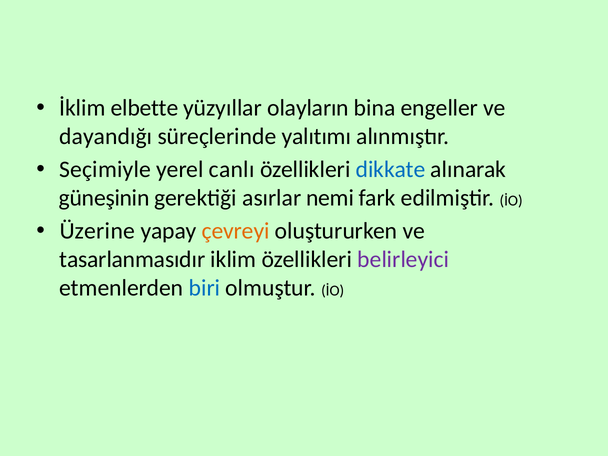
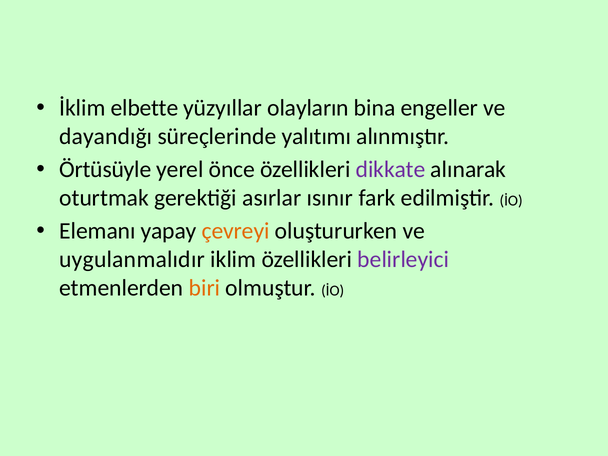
Seçimiyle: Seçimiyle -> Örtüsüyle (105, 170)
canlı: canlı -> önce (232, 170)
dikkate colour: blue -> purple (391, 170)
güneşinin: güneşinin -> oturtmak (104, 198)
nemi: nemi -> ısınır (330, 198)
Üzerine: Üzerine -> Elemanı (97, 231)
tasarlanmasıdır: tasarlanmasıdır -> uygulanmalıdır (132, 259)
biri colour: blue -> orange (204, 288)
